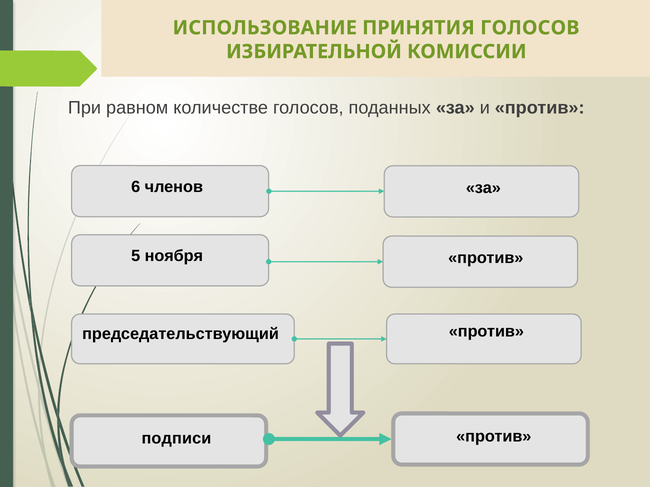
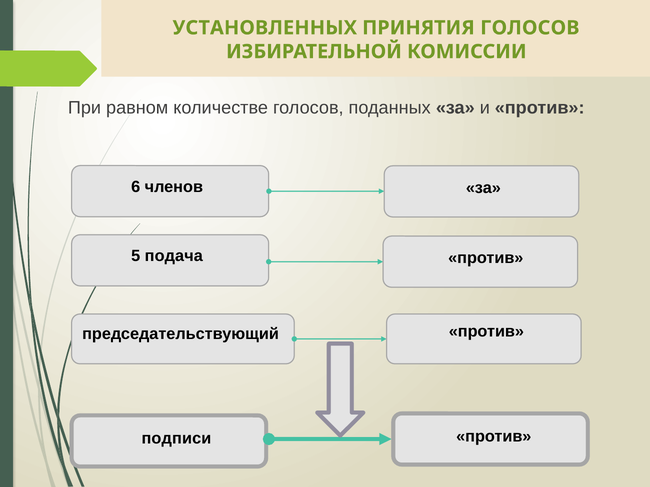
ИСПОЛЬЗОВАНИЕ: ИСПОЛЬЗОВАНИЕ -> УСТАНОВЛЕННЫХ (265, 28)
ноября: ноября -> подача (174, 256)
